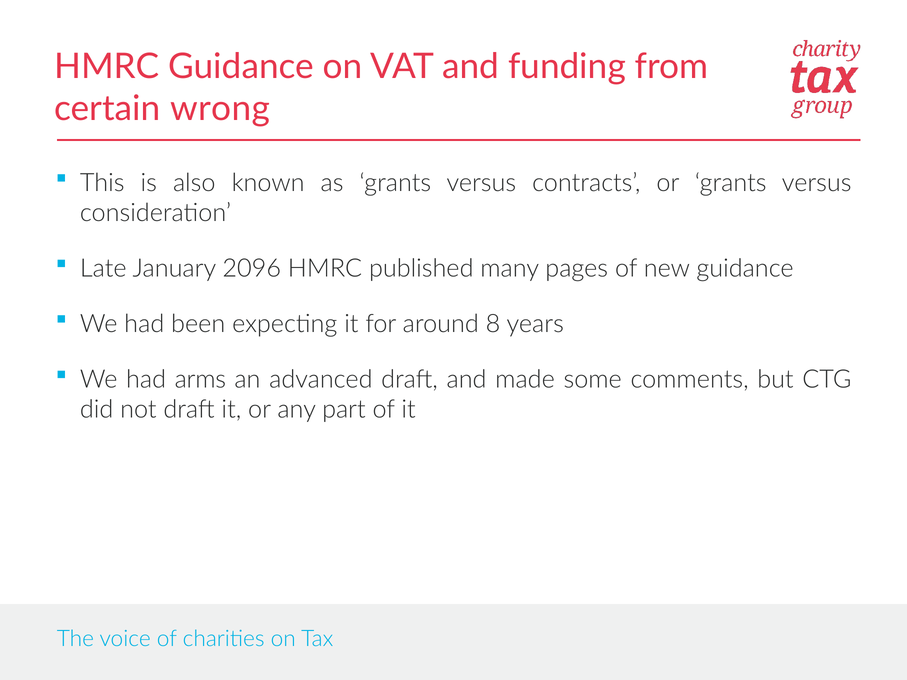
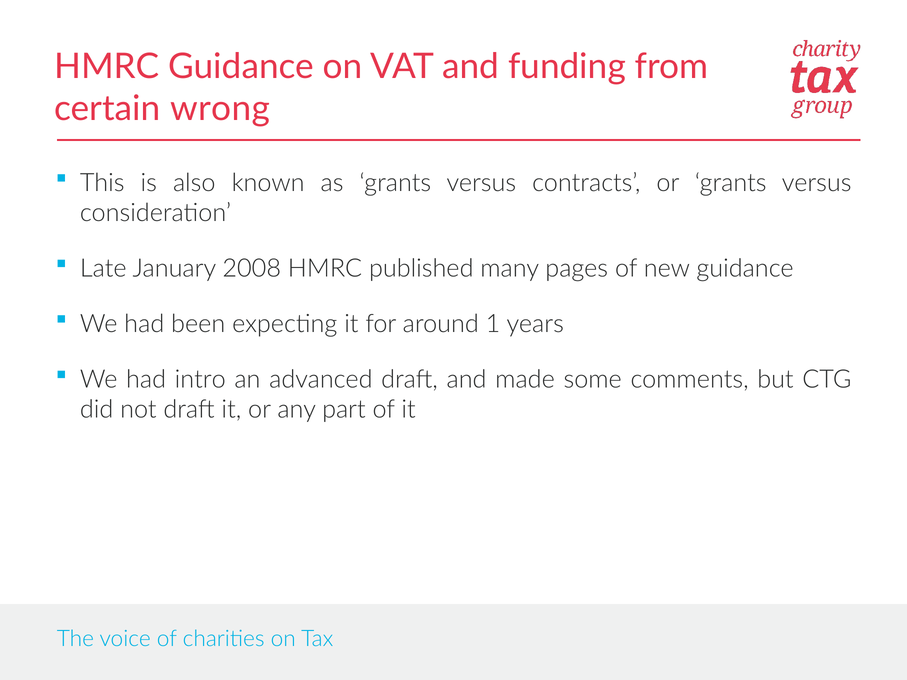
2096: 2096 -> 2008 (252, 269)
8: 8 -> 1 (493, 324)
arms: arms -> intro (200, 380)
